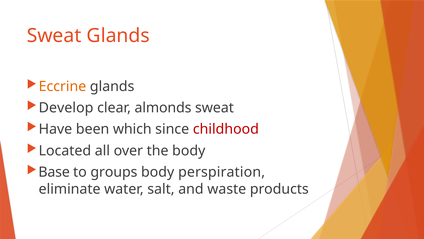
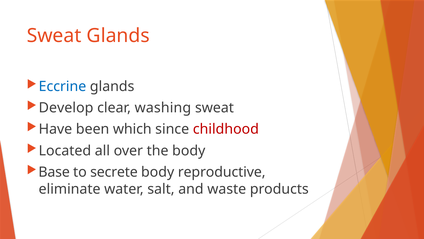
Eccrine colour: orange -> blue (62, 86)
almonds: almonds -> washing (163, 108)
groups: groups -> secrete (114, 172)
perspiration: perspiration -> reproductive (222, 172)
